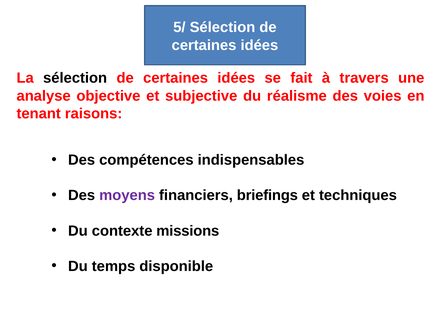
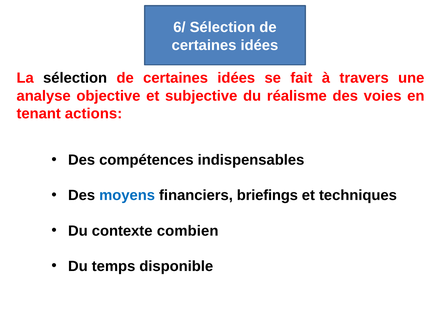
5/: 5/ -> 6/ (179, 27)
raisons: raisons -> actions (94, 114)
moyens colour: purple -> blue (127, 196)
missions: missions -> combien (188, 231)
